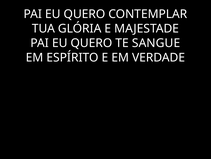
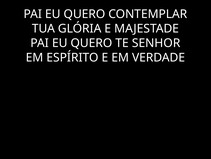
SANGUE: SANGUE -> SENHOR (156, 43)
